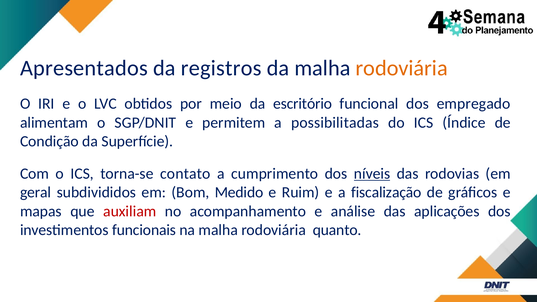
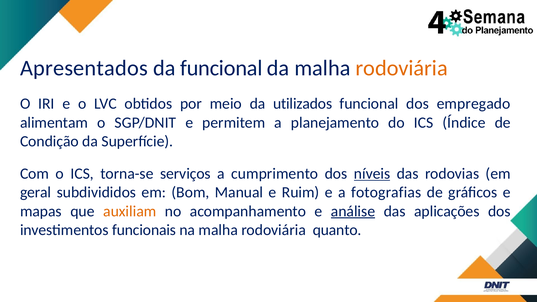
da registros: registros -> funcional (221, 68)
escritório: escritório -> utilizados (303, 104)
possibilitadas: possibilitadas -> planejamento (335, 123)
contato: contato -> serviços (185, 174)
Medido: Medido -> Manual (239, 192)
fiscalização: fiscalização -> fotografias (386, 192)
auxiliam colour: red -> orange (130, 211)
análise underline: none -> present (353, 211)
